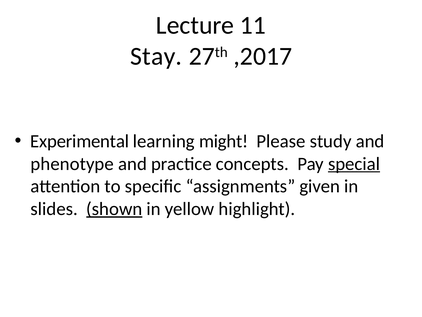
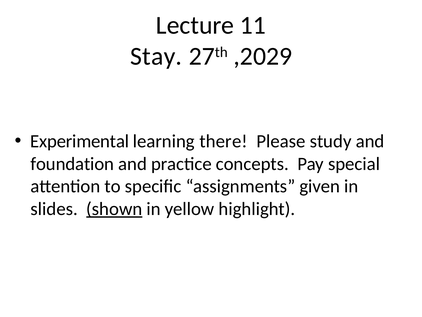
,2017: ,2017 -> ,2029 (263, 56)
might: might -> there (223, 141)
phenotype: phenotype -> foundation (72, 164)
special underline: present -> none (354, 164)
